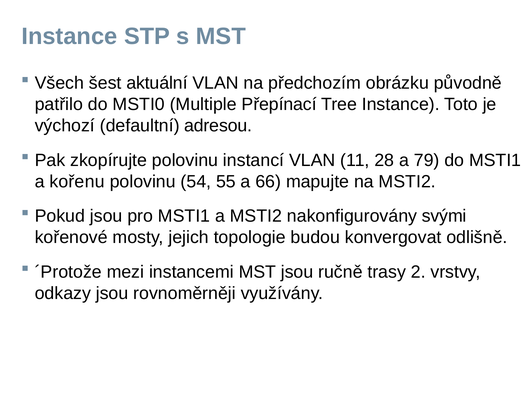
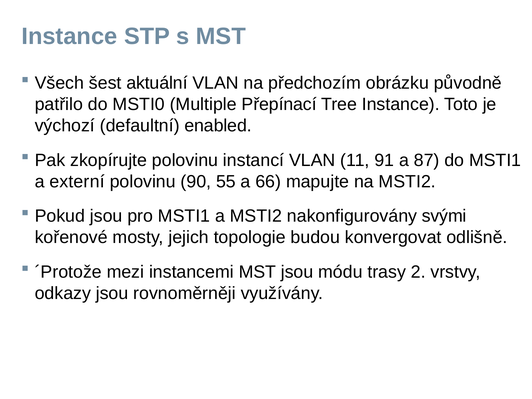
adresou: adresou -> enabled (218, 126)
28: 28 -> 91 (384, 160)
79: 79 -> 87 (427, 160)
kořenu: kořenu -> externí (77, 182)
54: 54 -> 90 (196, 182)
ručně: ručně -> módu (340, 272)
